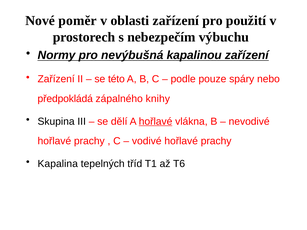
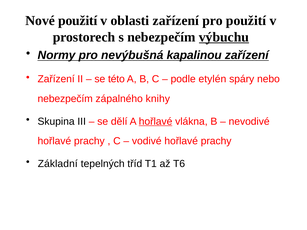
Nové poměr: poměr -> použití (78, 21)
výbuchu underline: none -> present (224, 37)
pouze: pouze -> etylén (212, 79)
předpokládá: předpokládá -> nebezpečím (65, 99)
Kapalina: Kapalina -> Základní (58, 164)
